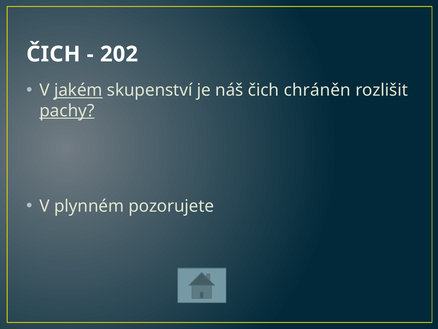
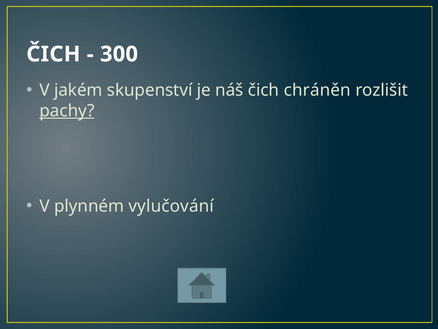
202: 202 -> 300 (119, 54)
jakém underline: present -> none (78, 90)
pozorujete: pozorujete -> vylučování (171, 206)
